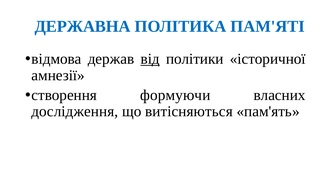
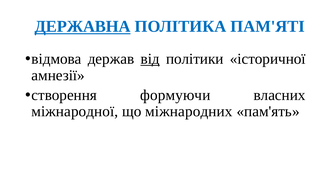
ДЕРЖАВНА underline: none -> present (83, 27)
дослідження: дослідження -> міжнародної (75, 112)
витісняються: витісняються -> міжнародних (189, 112)
